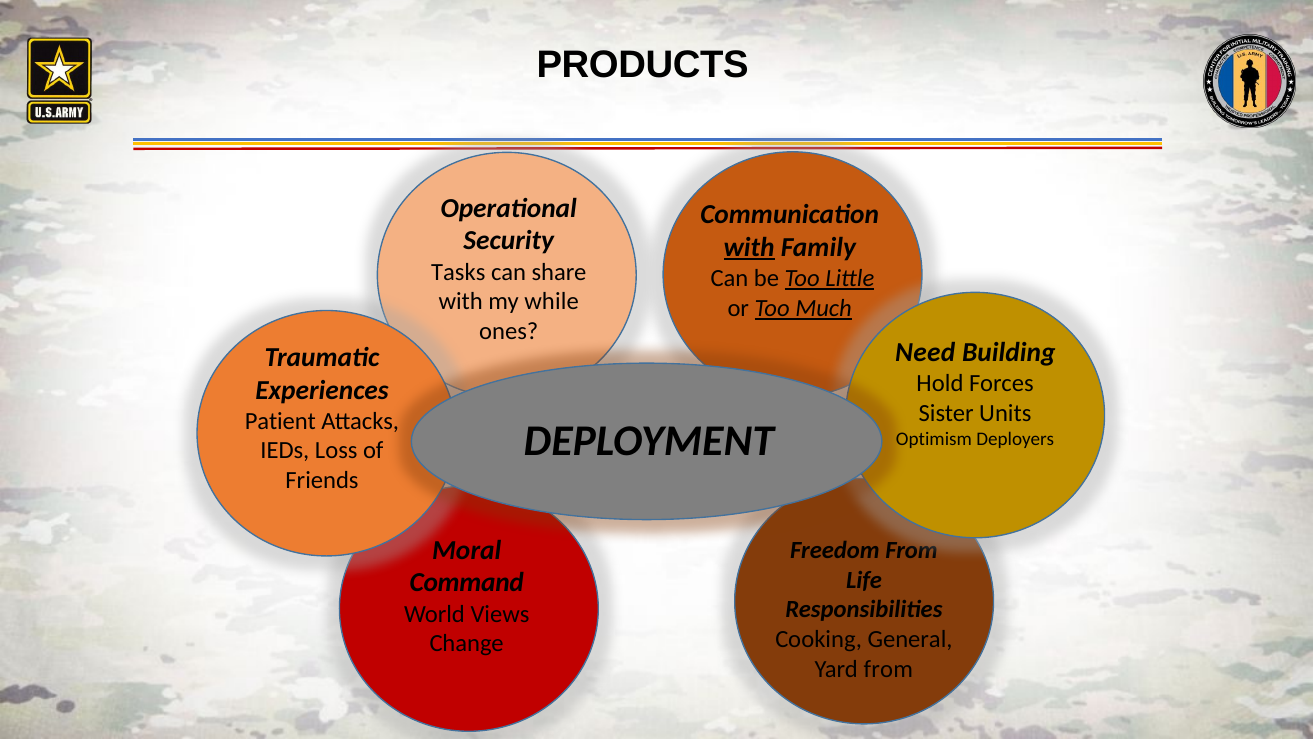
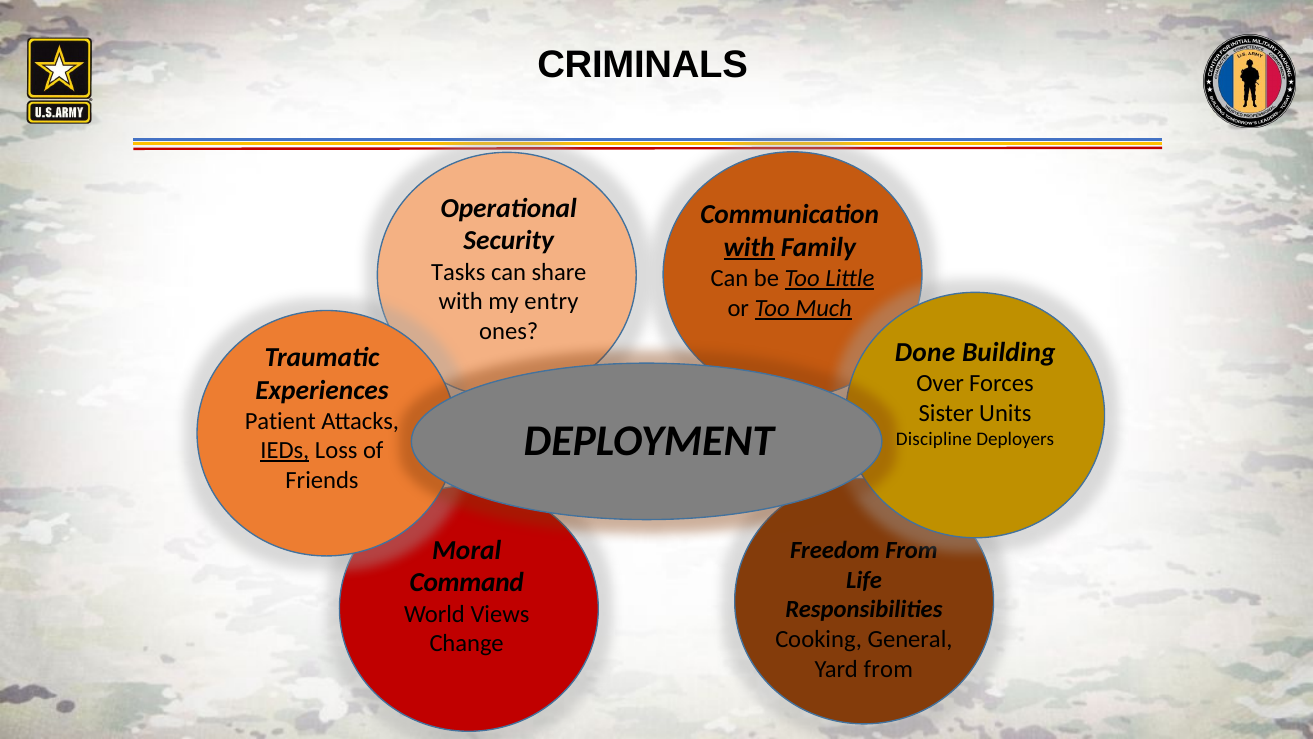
PRODUCTS: PRODUCTS -> CRIMINALS (643, 65)
while: while -> entry (551, 301)
Need: Need -> Done (925, 352)
Hold: Hold -> Over (940, 383)
Optimism: Optimism -> Discipline (934, 439)
IEDs underline: none -> present (285, 450)
